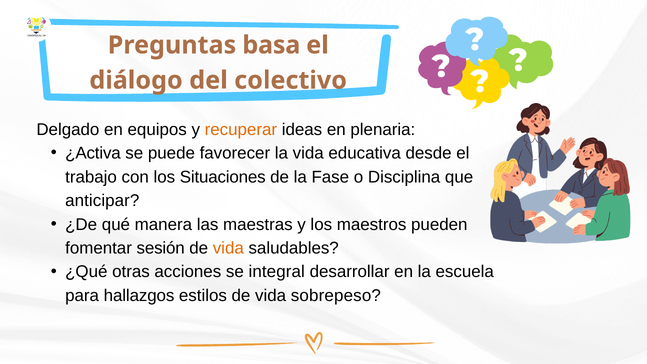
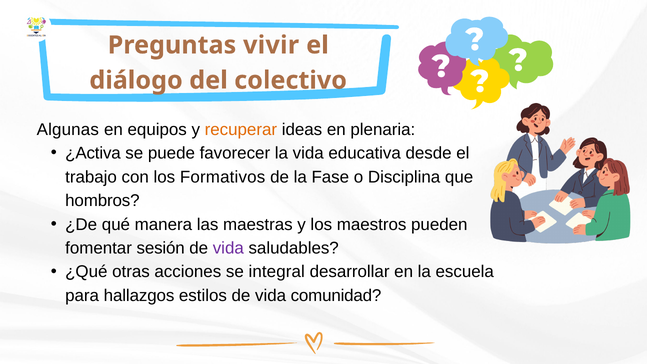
basa: basa -> vivir (271, 45)
Delgado: Delgado -> Algunas (68, 130)
Situaciones: Situaciones -> Formativos (223, 177)
anticipar: anticipar -> hombros (102, 201)
vida colour: orange -> purple (228, 248)
sobrepeso: sobrepeso -> comunidad (336, 296)
